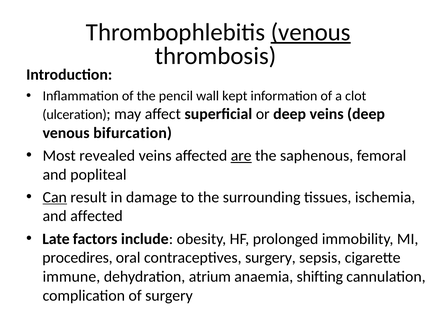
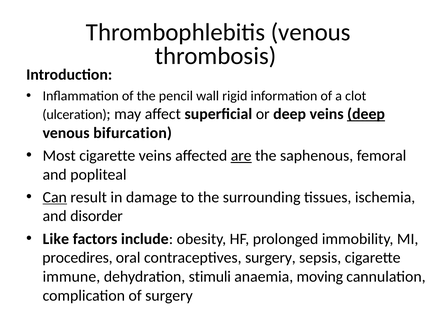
venous underline: present -> none (311, 32)
kept: kept -> rigid (235, 96)
deep underline: none -> present (366, 114)
Most revealed: revealed -> cigarette (107, 156)
and affected: affected -> disorder (97, 217)
Late: Late -> Like (56, 239)
atrium: atrium -> stimuli (210, 277)
shifting: shifting -> moving (320, 277)
